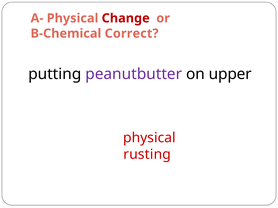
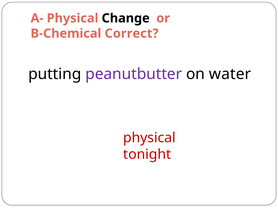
Change colour: red -> black (126, 18)
upper: upper -> water (230, 74)
rusting: rusting -> tonight (147, 155)
